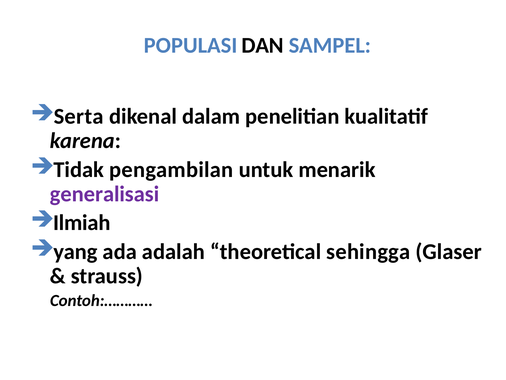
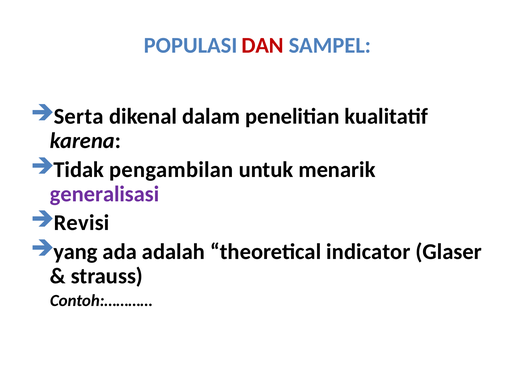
DAN colour: black -> red (263, 45)
Ilmiah: Ilmiah -> Revisi (82, 222)
sehingga: sehingga -> indicator (368, 251)
